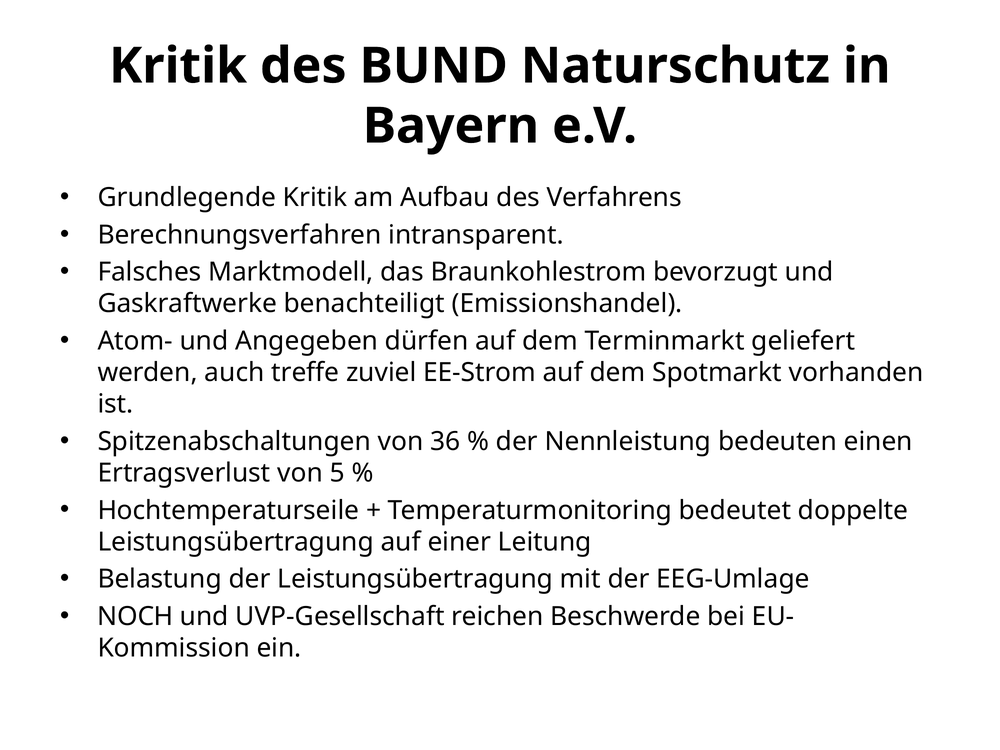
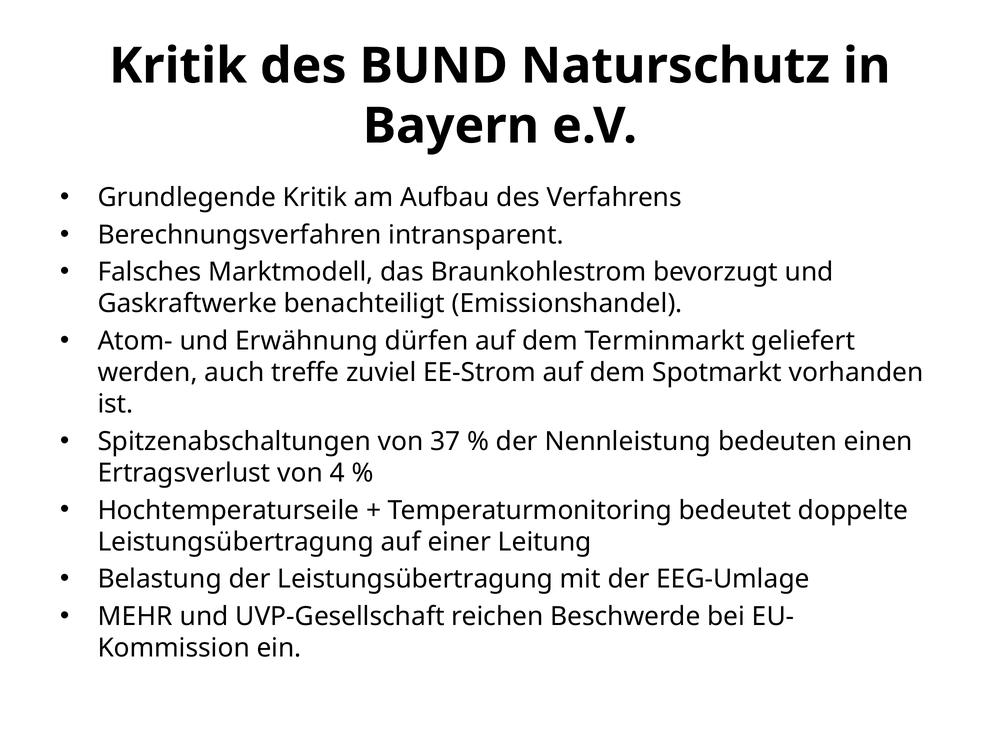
Angegeben: Angegeben -> Erwähnung (307, 341)
36: 36 -> 37 (445, 441)
5: 5 -> 4 (337, 473)
NOCH: NOCH -> MEHR (135, 616)
